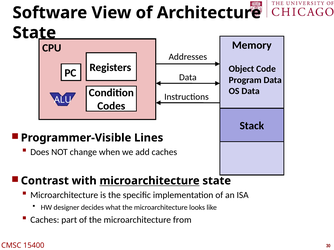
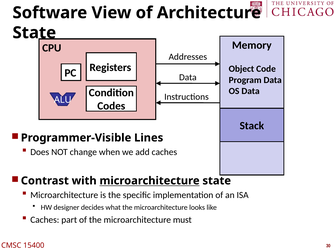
from: from -> must (182, 220)
